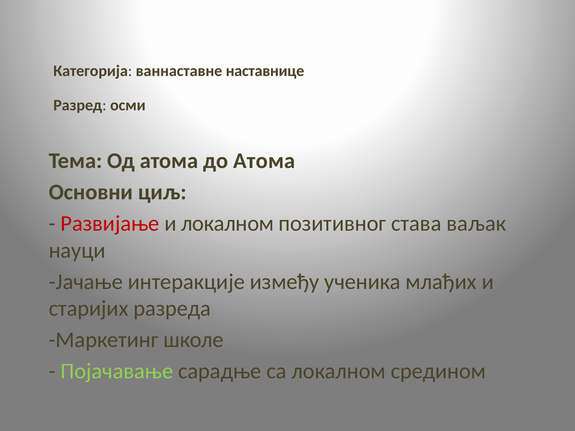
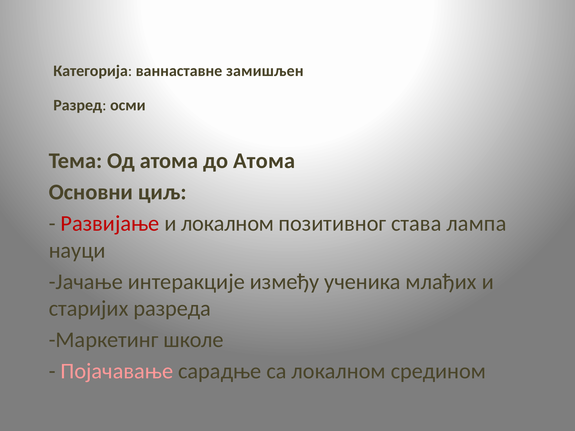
наставнице: наставнице -> замишљен (265, 71)
ваљак: ваљак -> лампа (476, 224)
Појачавање colour: light green -> pink (117, 371)
